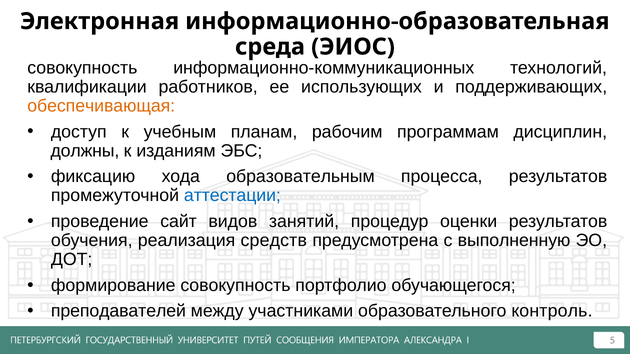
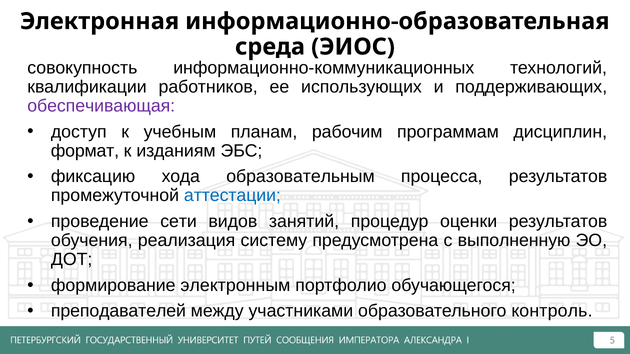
обеспечивающая colour: orange -> purple (101, 106)
должны: должны -> формат (85, 151)
сайт: сайт -> сети (179, 222)
средств: средств -> систему (274, 241)
формирование совокупность: совокупность -> электронным (235, 286)
